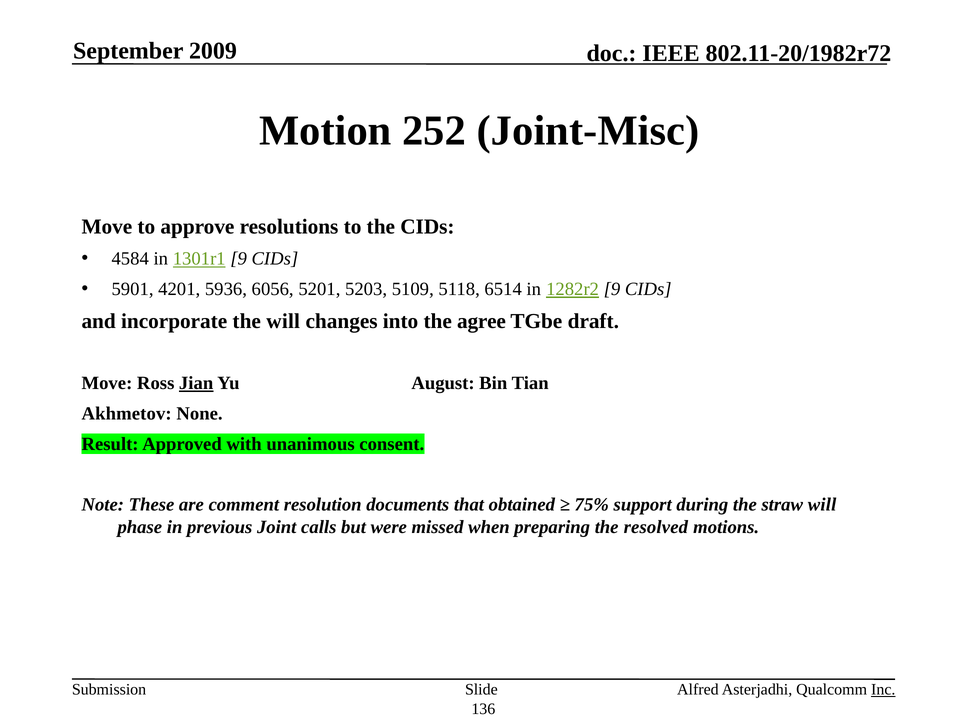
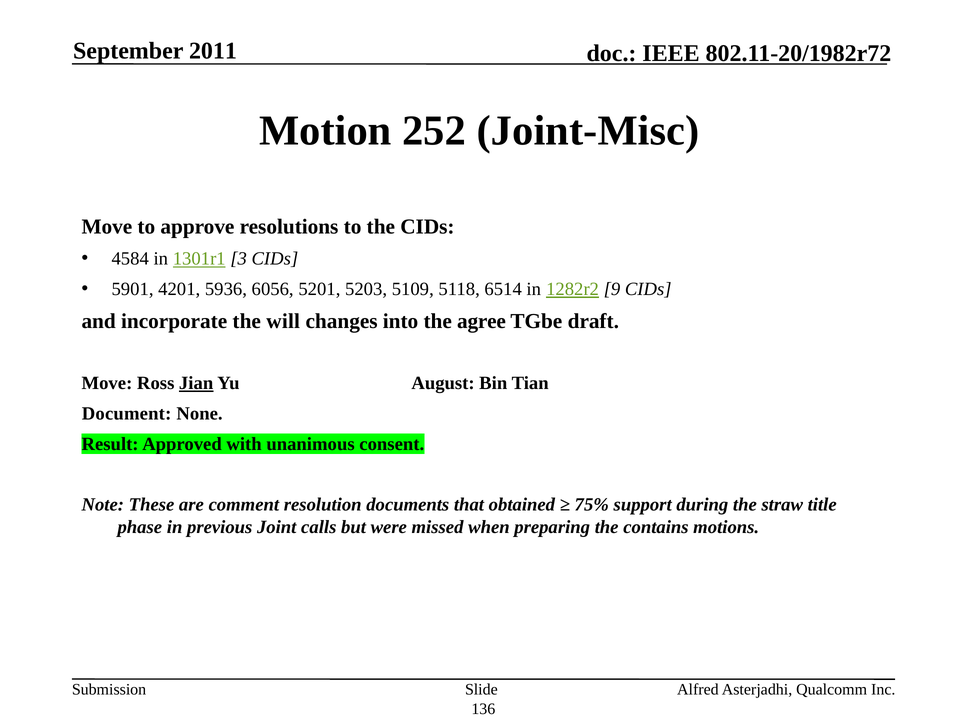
2009: 2009 -> 2011 (213, 51)
1301r1 9: 9 -> 3 (239, 259)
Akhmetov: Akhmetov -> Document (127, 414)
straw will: will -> title (822, 505)
resolved: resolved -> contains (656, 527)
Inc underline: present -> none (883, 690)
